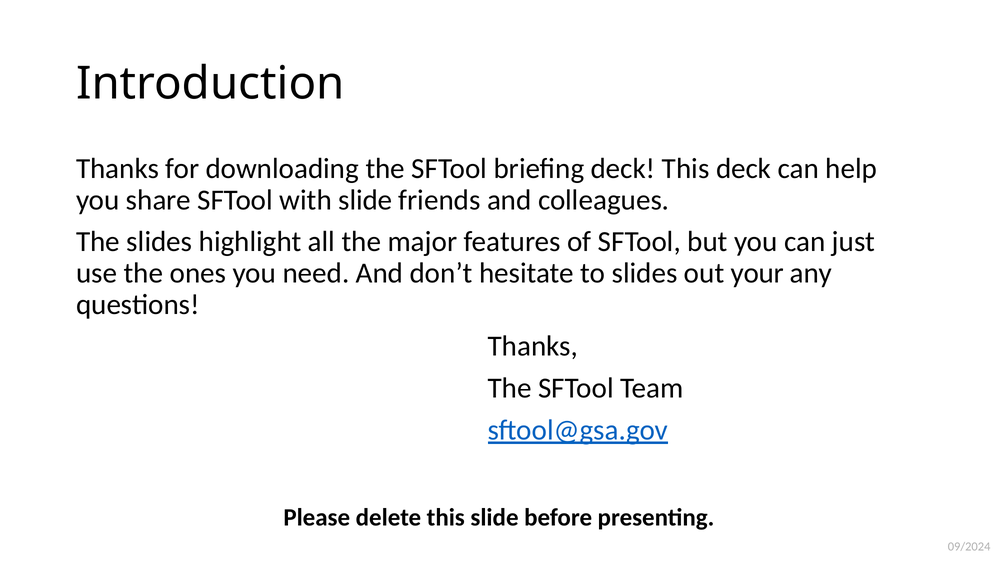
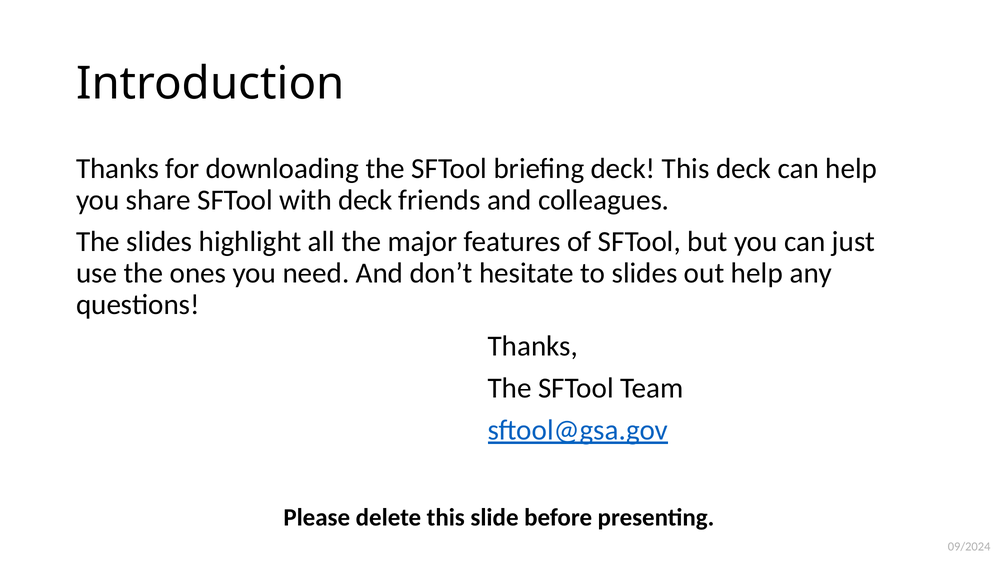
with slide: slide -> deck (365, 200)
out your: your -> help (757, 273)
